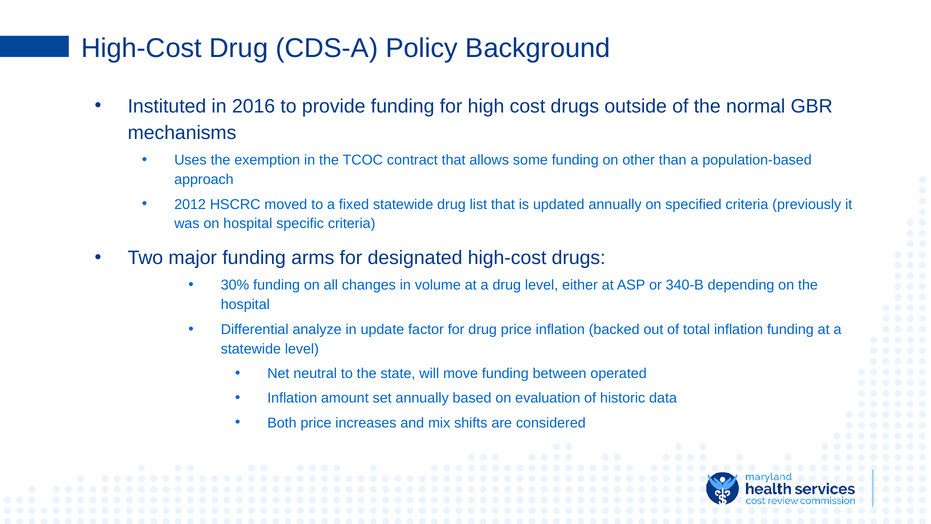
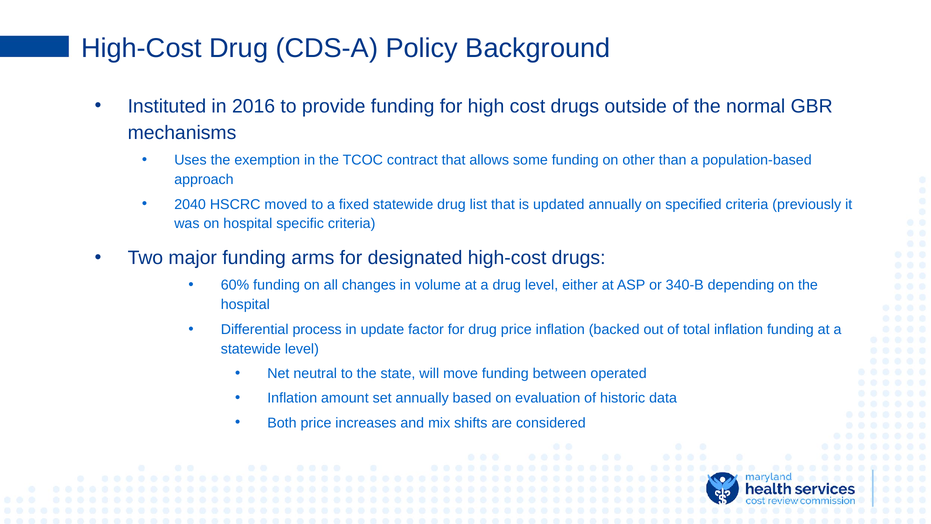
2012: 2012 -> 2040 (190, 204)
30%: 30% -> 60% (235, 285)
analyze: analyze -> process (317, 329)
